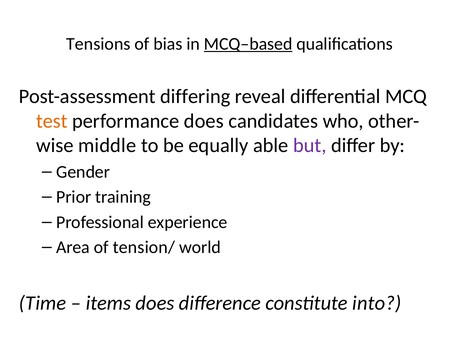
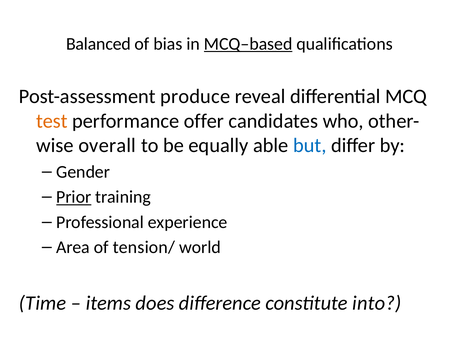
Tensions: Tensions -> Balanced (98, 44)
differing: differing -> produce (195, 96)
performance does: does -> offer (204, 121)
middle: middle -> overall (107, 145)
but colour: purple -> blue (310, 145)
Prior underline: none -> present (74, 197)
